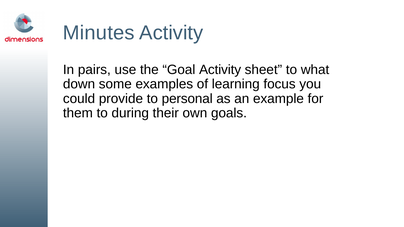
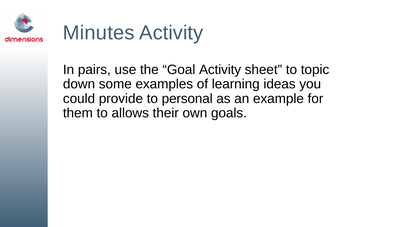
what: what -> topic (315, 70)
focus: focus -> ideas (280, 84)
during: during -> allows (130, 113)
